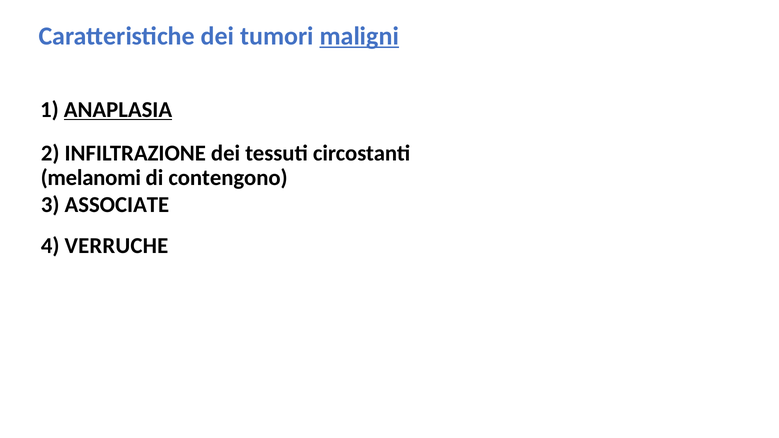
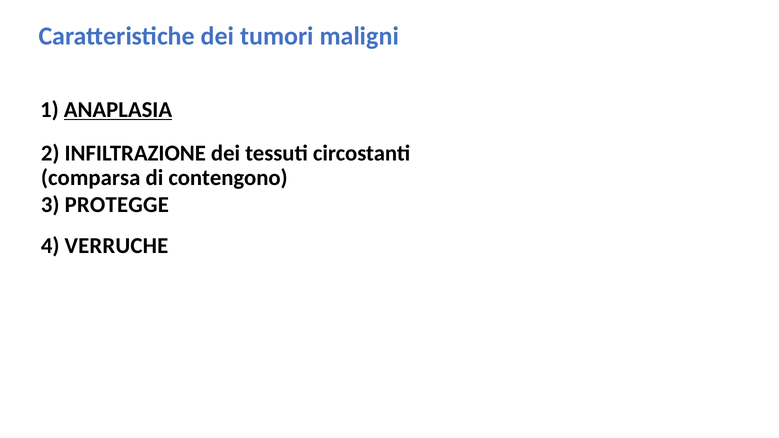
maligni underline: present -> none (359, 36)
melanomi: melanomi -> comparsa (91, 178)
ASSOCIATE: ASSOCIATE -> PROTEGGE (117, 205)
